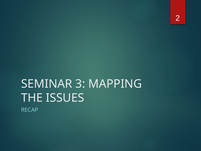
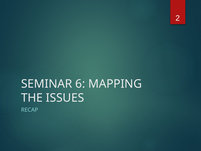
3: 3 -> 6 (80, 84)
